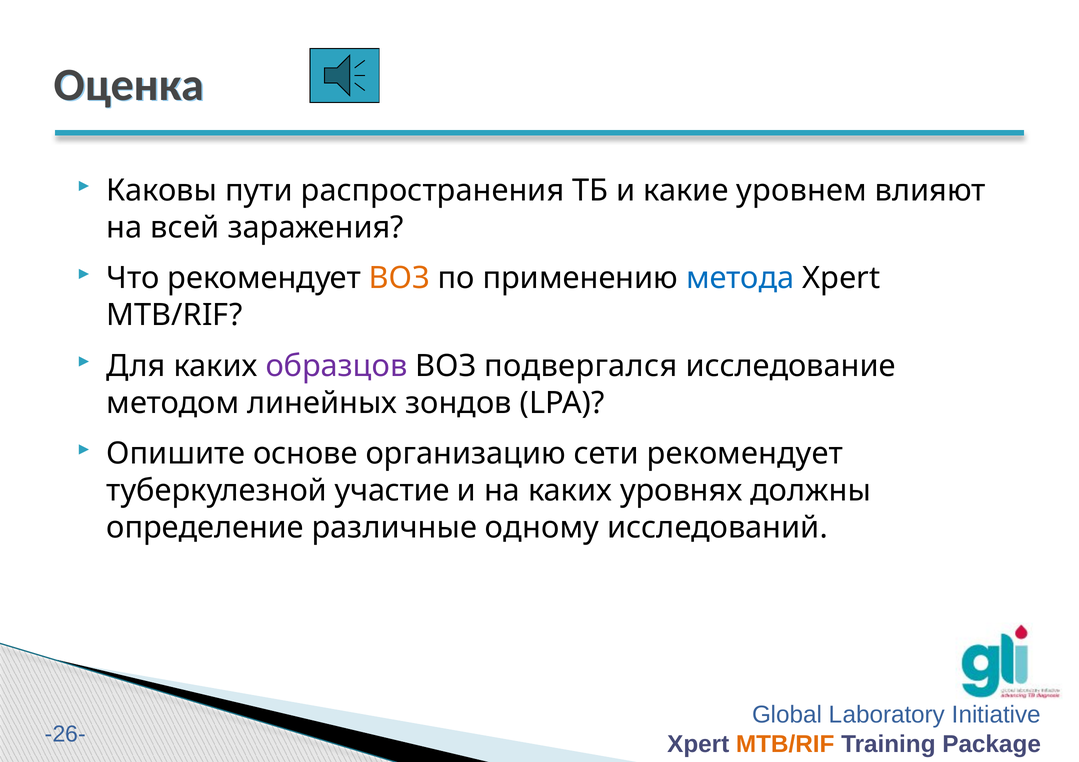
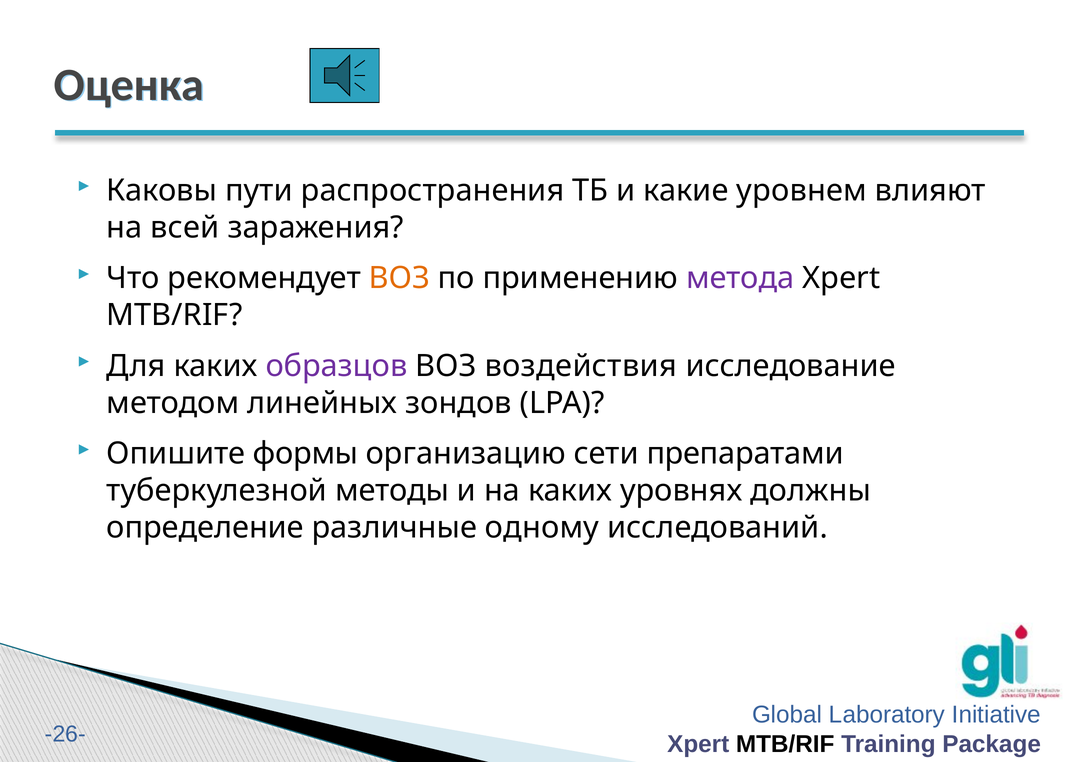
метода colour: blue -> purple (740, 278)
подвергался: подвергался -> воздействия (581, 366)
основе: основе -> формы (306, 453)
сети рекомендует: рекомендует -> препаратами (745, 453)
участие: участие -> методы (392, 490)
MTB/RIF colour: orange -> black (785, 744)
